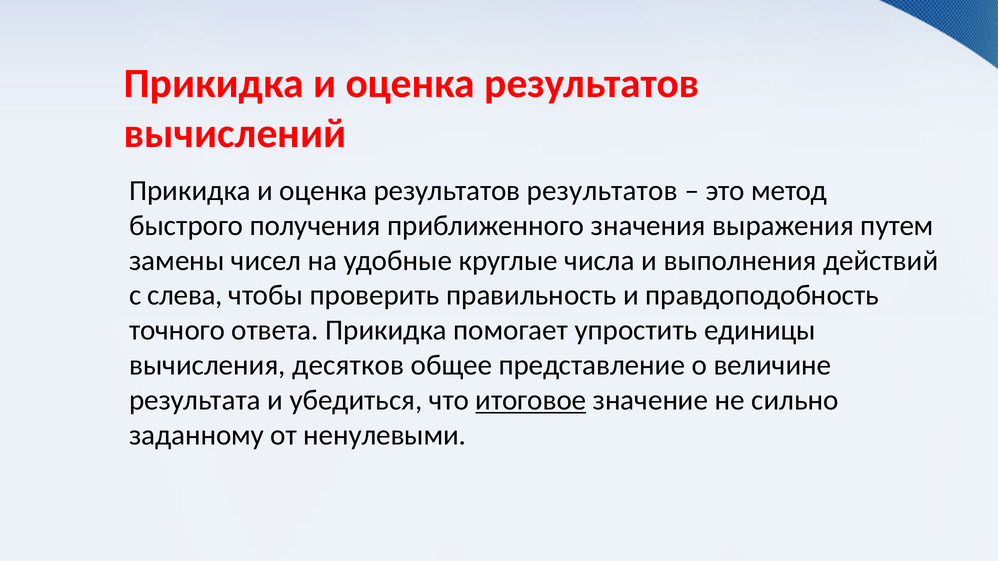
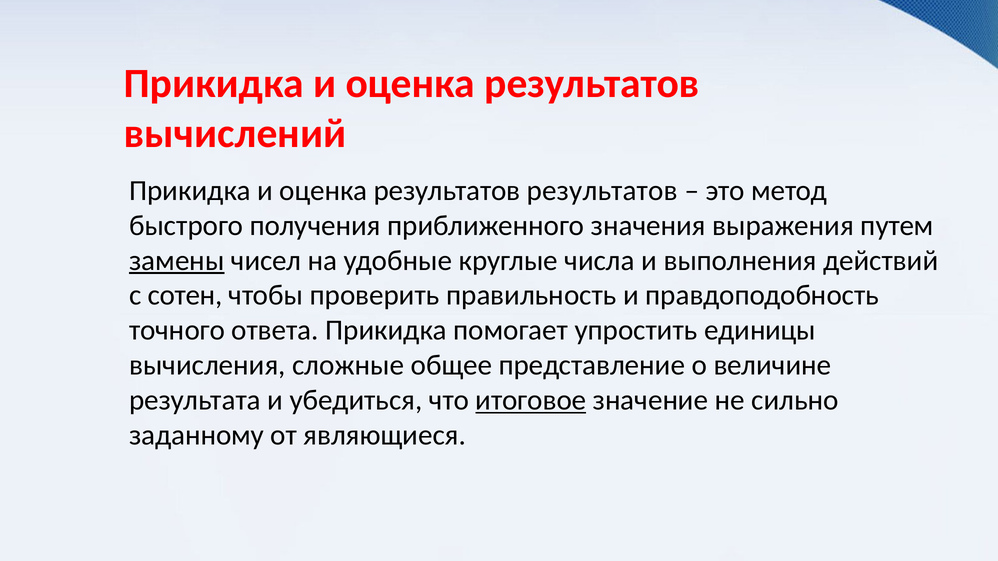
замены underline: none -> present (177, 261)
слева: слева -> сотен (185, 296)
десятков: десятков -> сложные (348, 365)
ненулевыми: ненулевыми -> являющиеся (385, 435)
